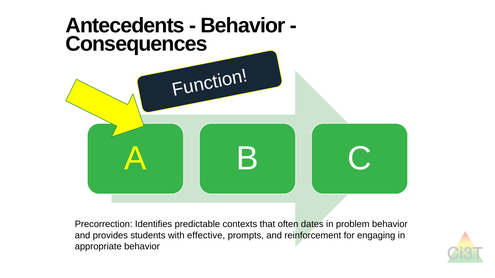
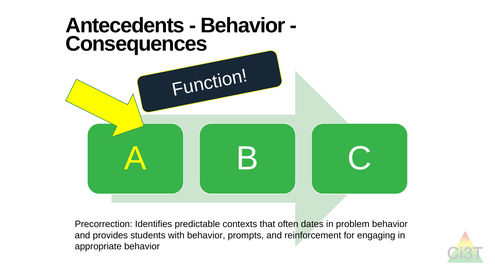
with effective: effective -> behavior (206, 236)
